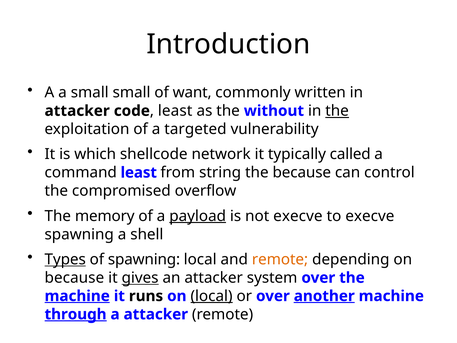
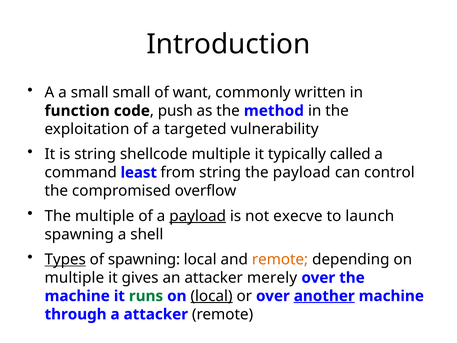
attacker: attacker -> function (77, 111)
least: least -> push (175, 111)
without: without -> method (274, 111)
the underline: present -> none (337, 111)
is which: which -> string (95, 154)
shellcode network: network -> multiple (221, 154)
the because: because -> payload (302, 172)
The memory: memory -> multiple (105, 216)
to execve: execve -> launch (370, 216)
because: because -> multiple (74, 278)
gives underline: present -> none (140, 278)
system: system -> merely (272, 278)
machine underline: present -> none (77, 296)
runs colour: black -> green (146, 296)
through underline: present -> none (76, 314)
